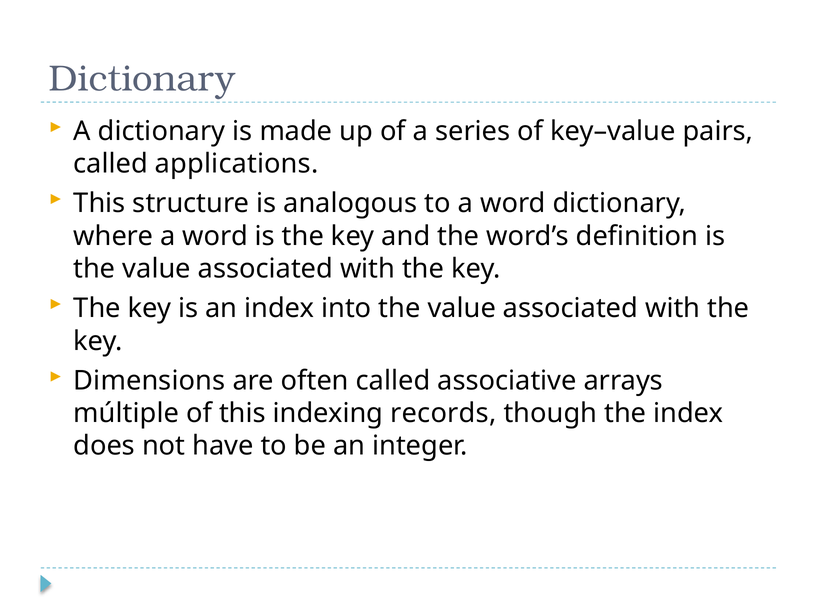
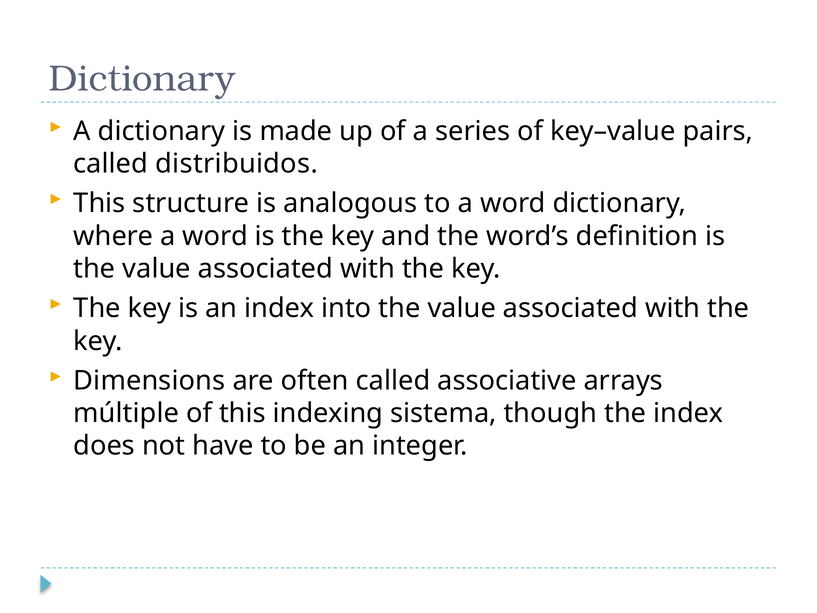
applications: applications -> distribuidos (237, 164)
records: records -> sistema (443, 413)
